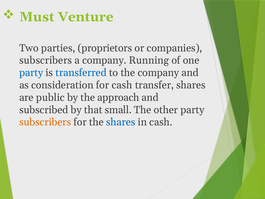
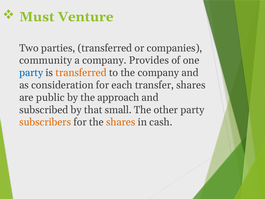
parties proprietors: proprietors -> transferred (105, 48)
subscribers: subscribers -> community (46, 60)
Running: Running -> Provides (149, 60)
transferred colour: blue -> orange (81, 73)
for cash: cash -> each (122, 85)
shares colour: blue -> orange (121, 122)
